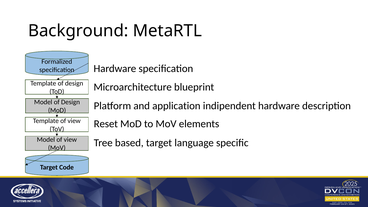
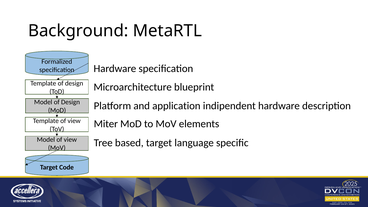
Reset: Reset -> Miter (106, 124)
